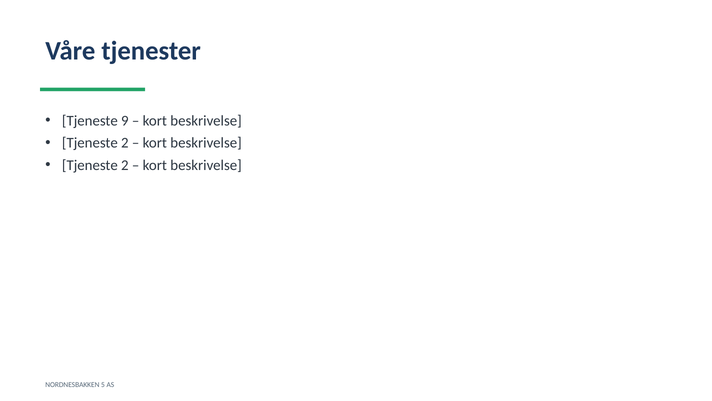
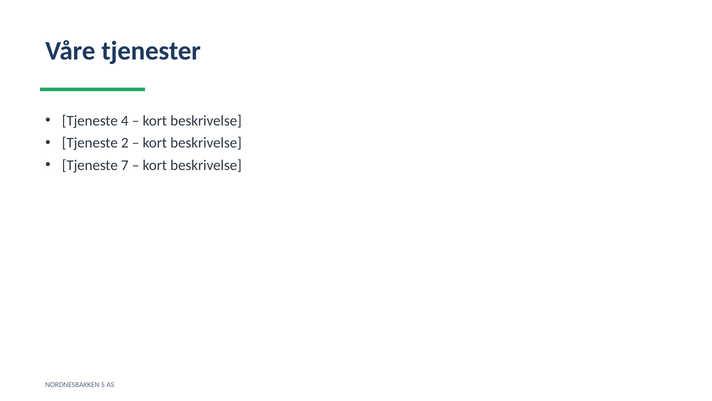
9: 9 -> 4 (125, 121)
2: 2 -> 7 (125, 165)
